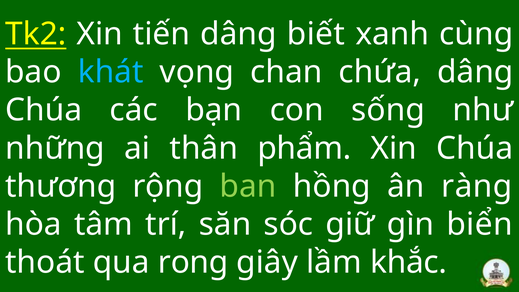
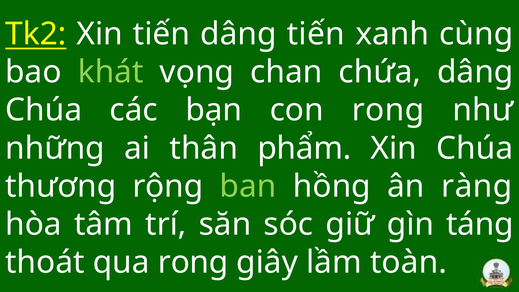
dâng biết: biết -> tiến (316, 34)
khát colour: light blue -> light green (111, 72)
con sống: sống -> rong (388, 110)
biển: biển -> táng (480, 224)
khắc: khắc -> toàn (408, 262)
